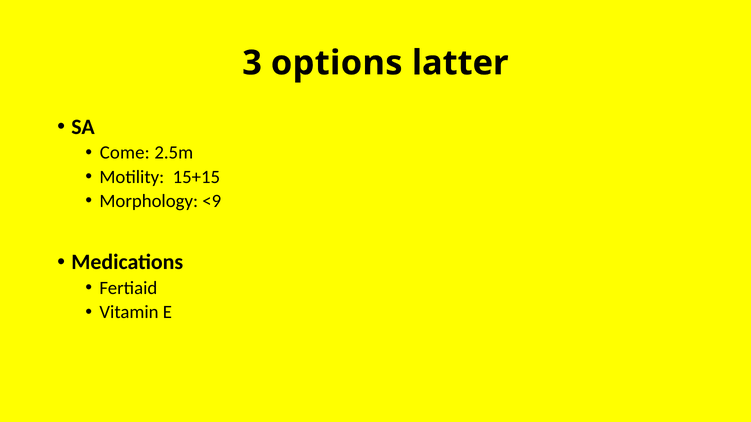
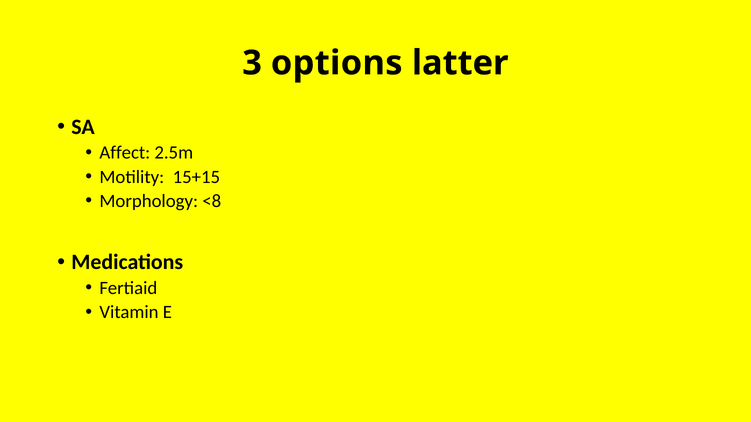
Come: Come -> Affect (125, 153)
<9: <9 -> <8 (212, 201)
